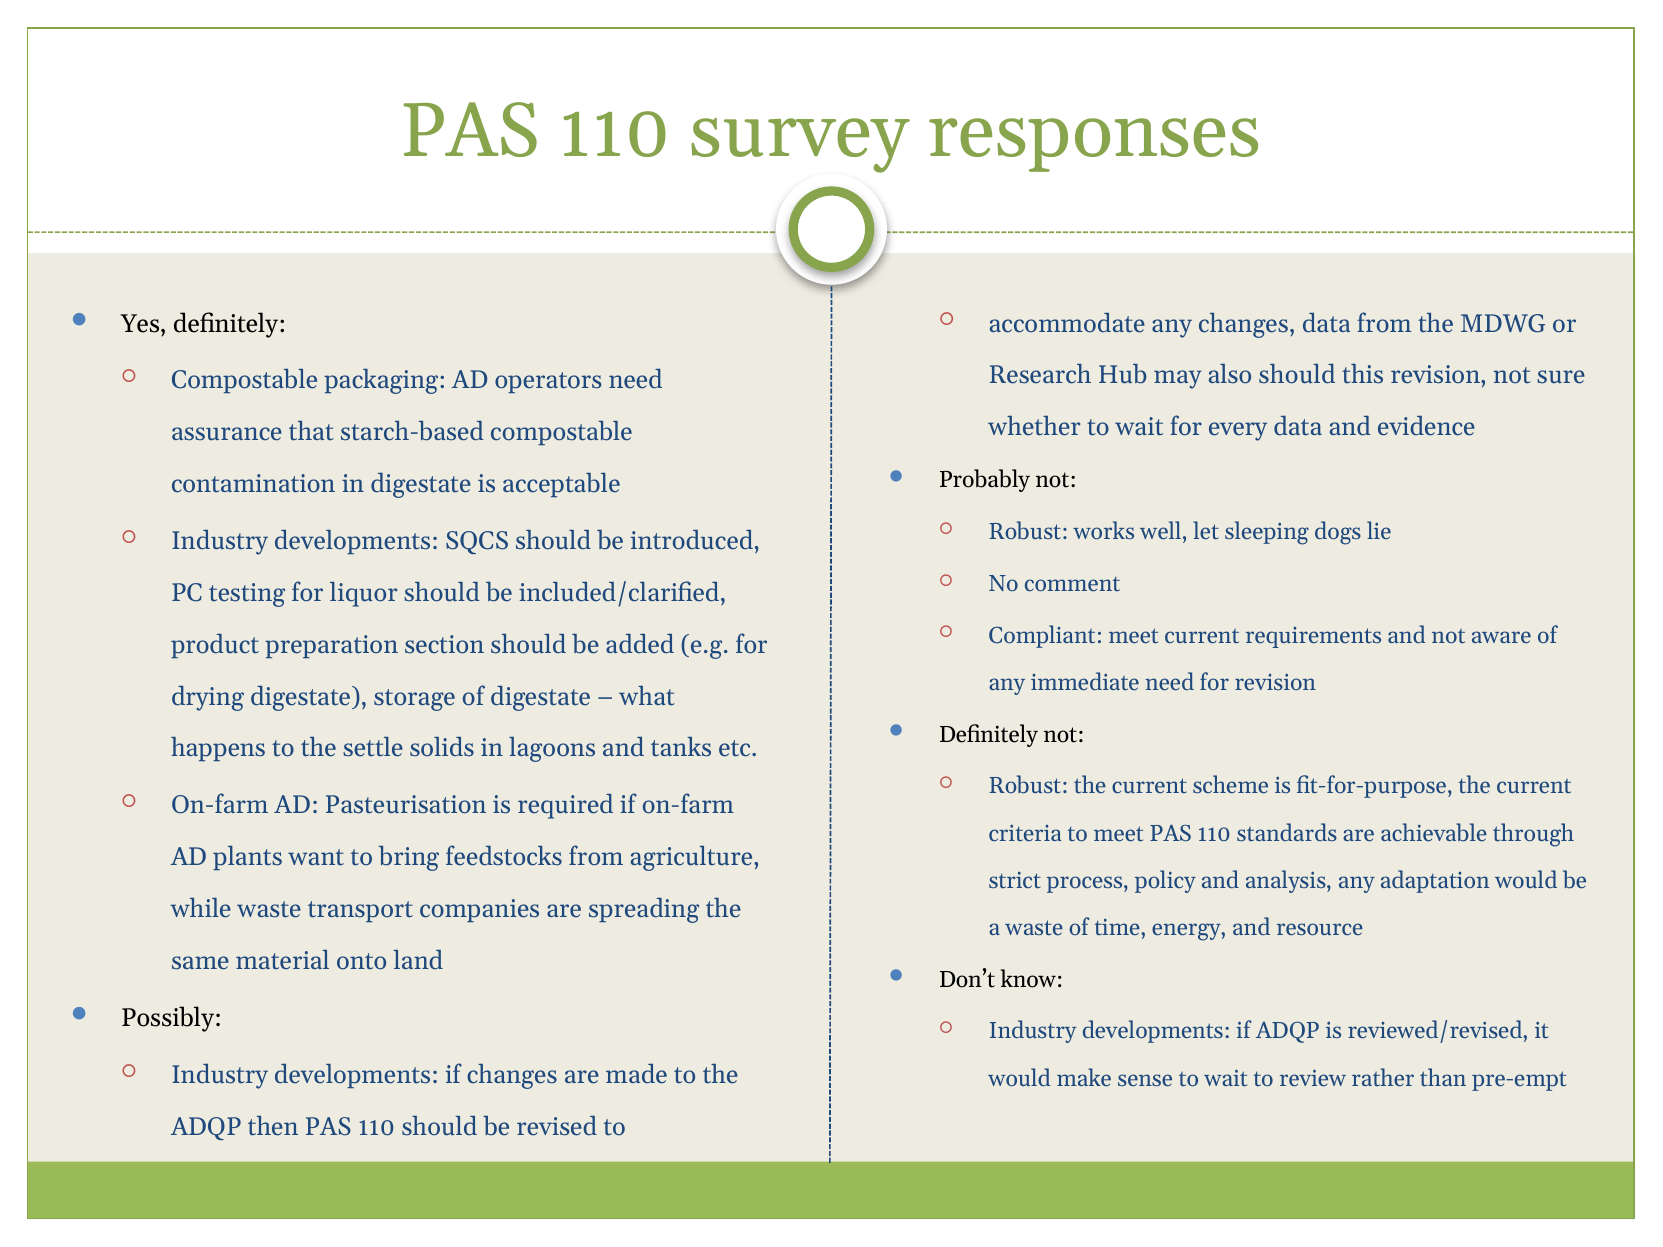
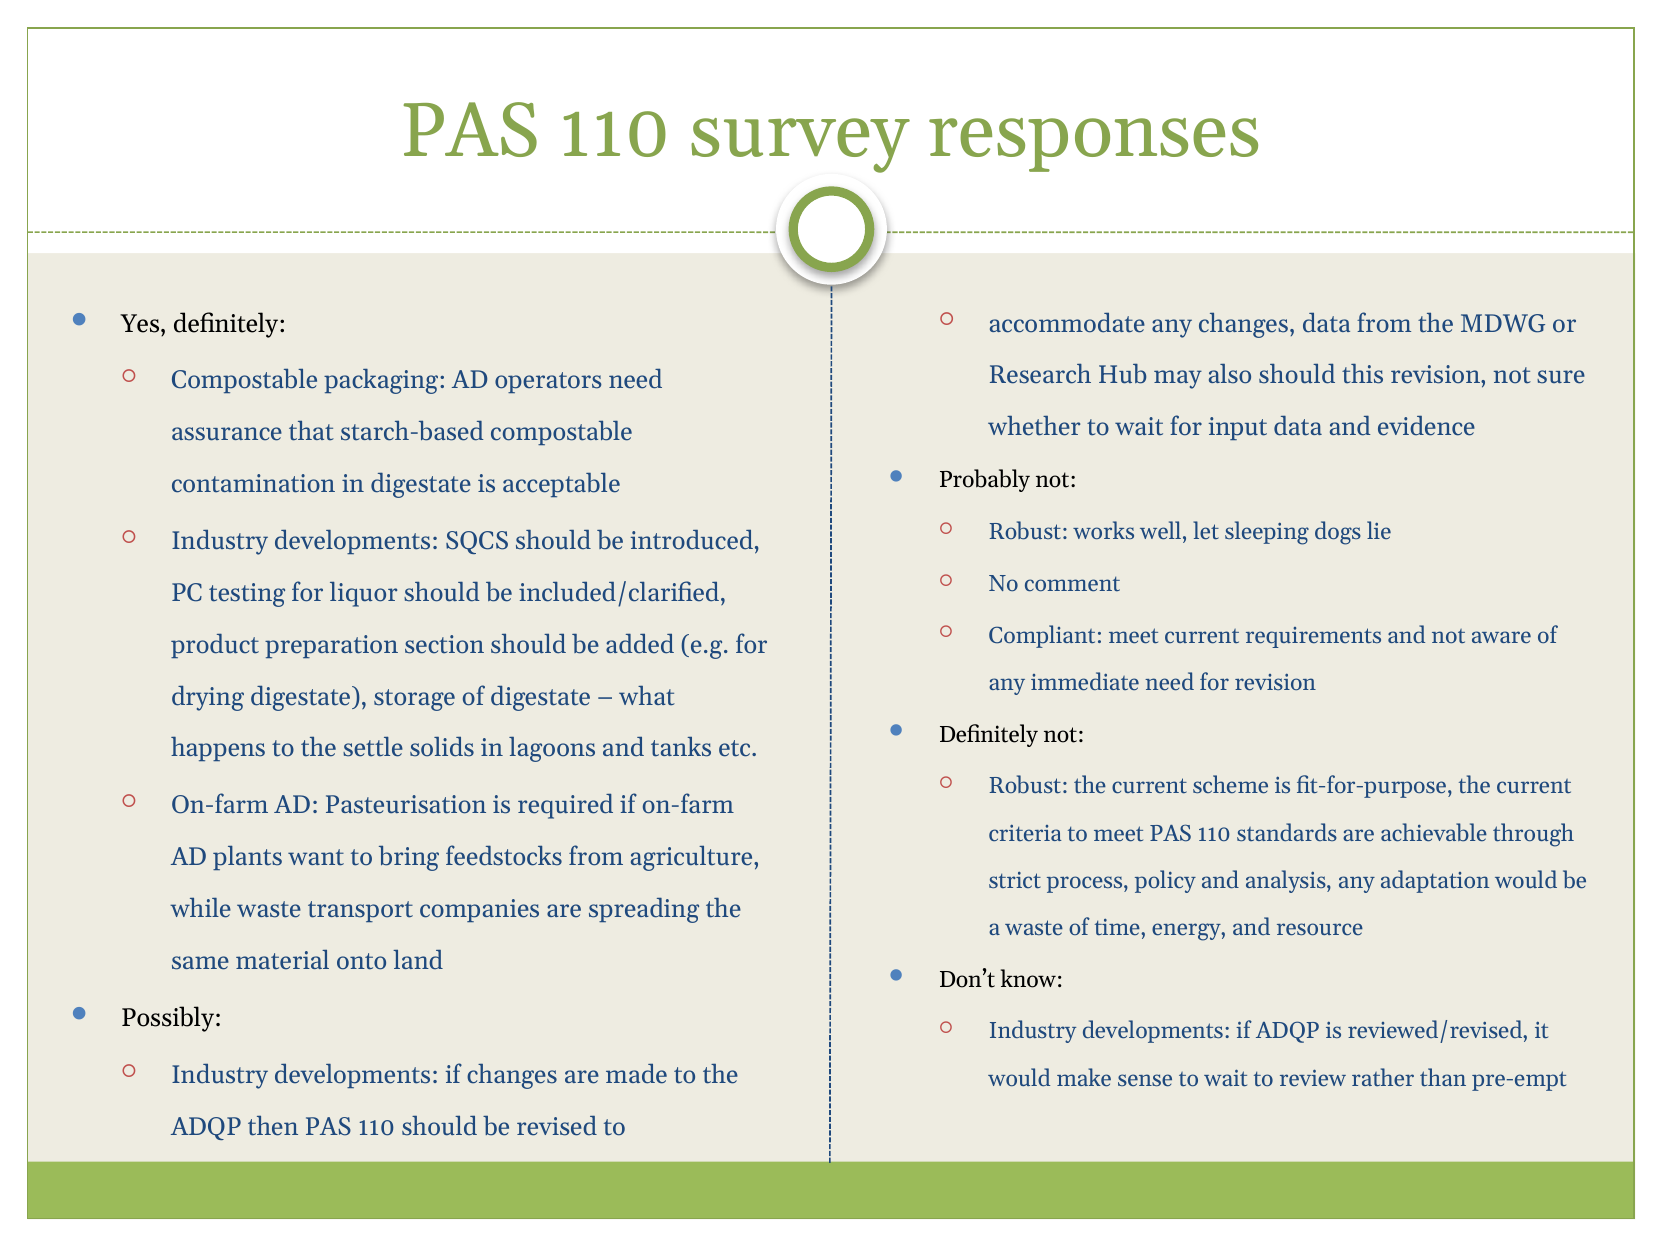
every: every -> input (1238, 427)
